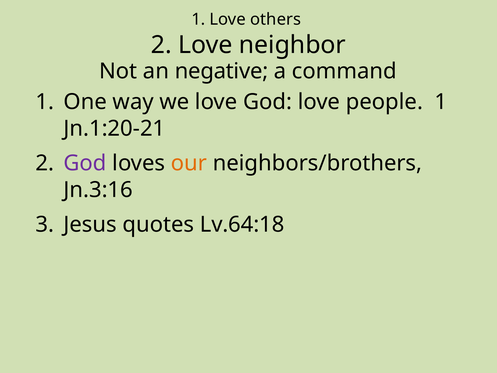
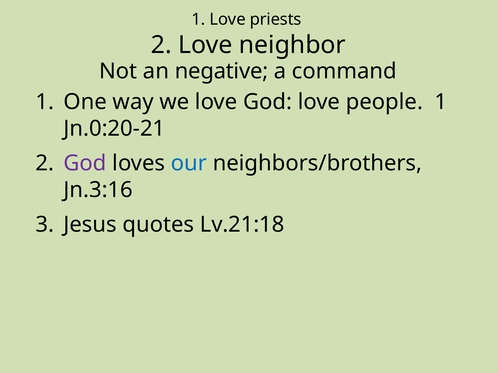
others: others -> priests (276, 19)
Jn.1:20-21: Jn.1:20-21 -> Jn.0:20-21 (114, 128)
our colour: orange -> blue (189, 163)
Lv.64:18: Lv.64:18 -> Lv.21:18 (242, 225)
